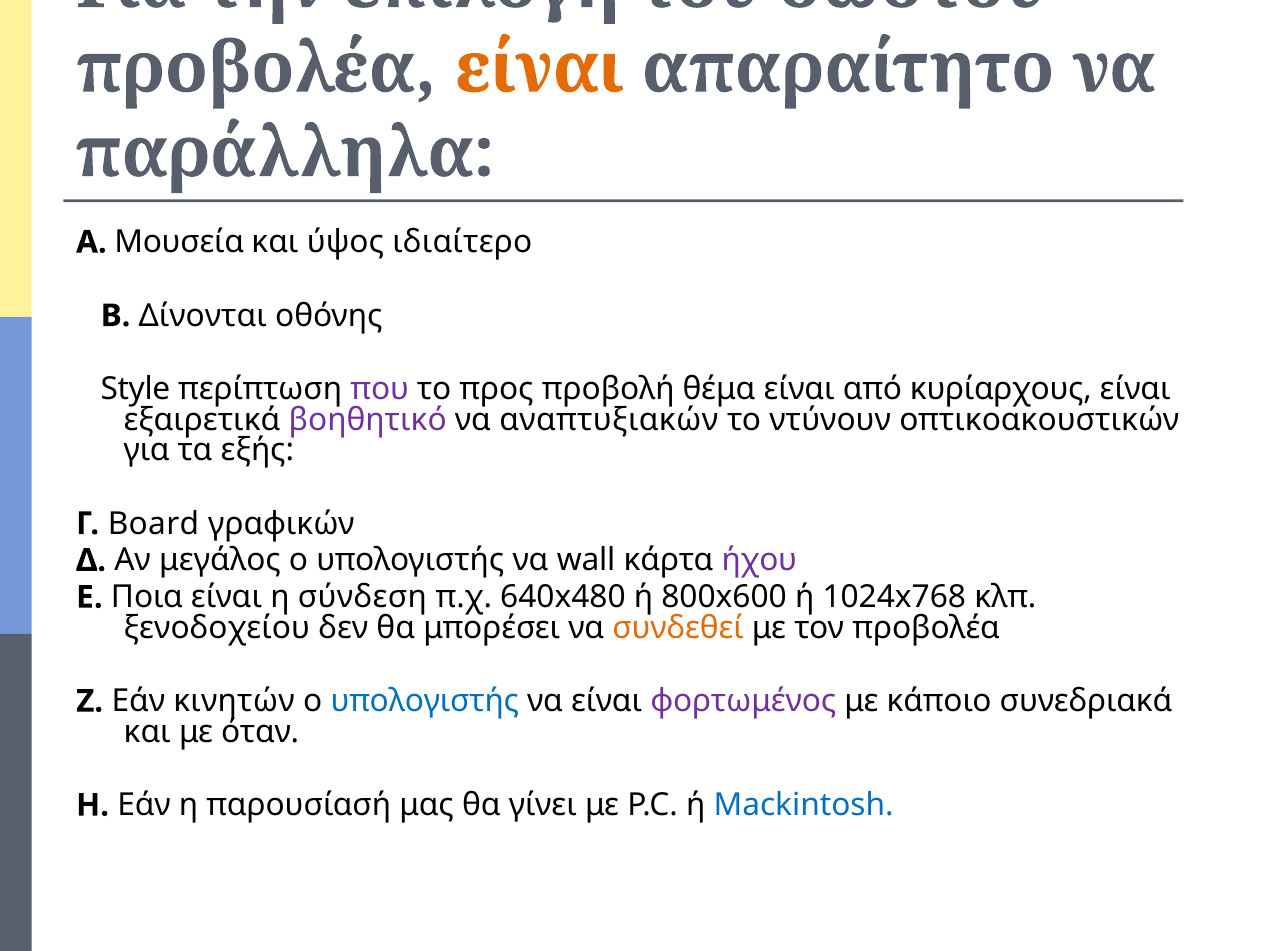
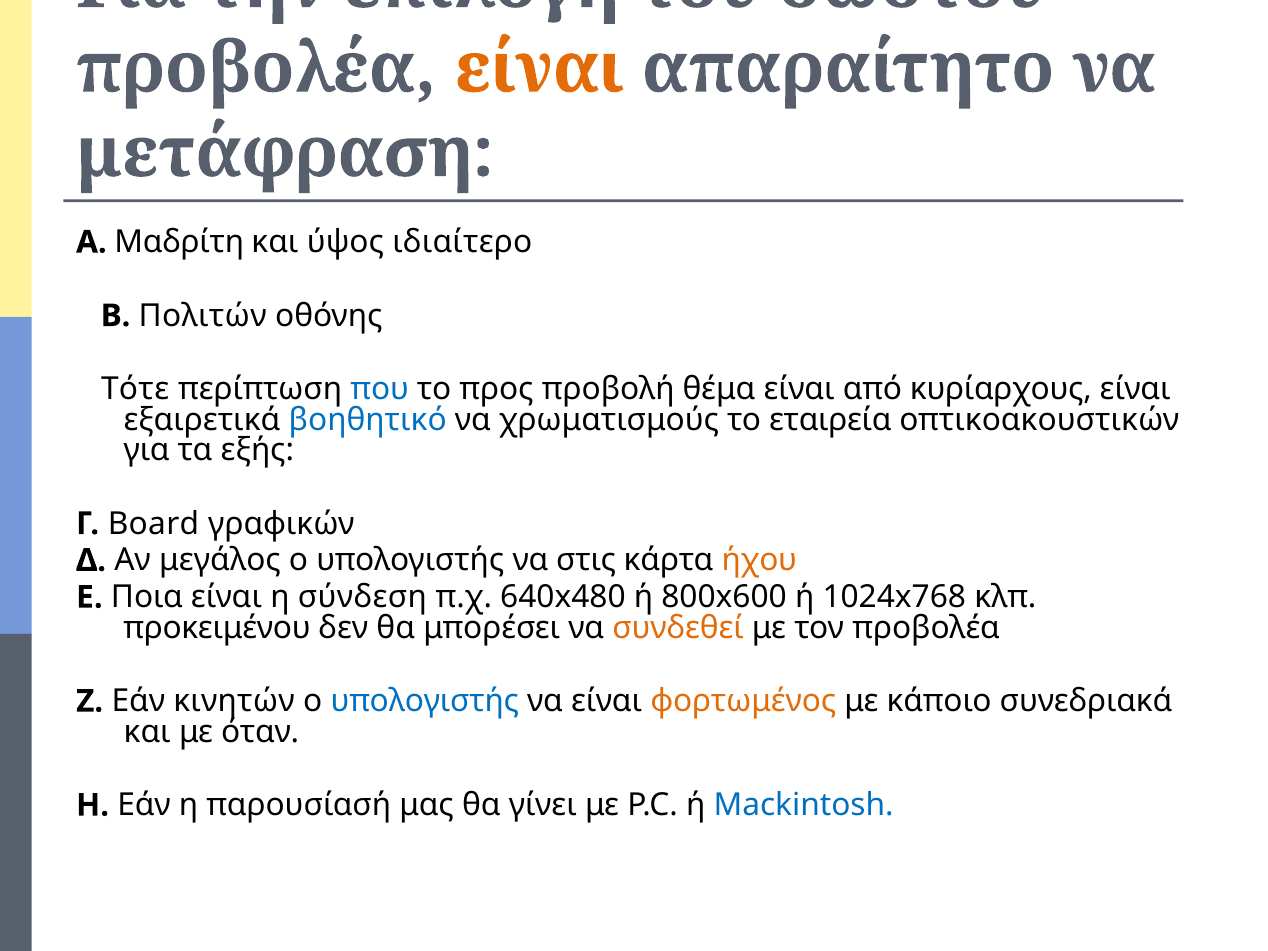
παράλληλα: παράλληλα -> μετάφραση (285, 153)
Μουσεία: Μουσεία -> Μαδρίτη (179, 242)
Δίνονται: Δίνονται -> Πολιτών (203, 316)
Style: Style -> Τότε (135, 389)
που colour: purple -> blue (380, 389)
βοηθητικό colour: purple -> blue (368, 420)
αναπτυξιακών: αναπτυξιακών -> χρωματισμούς (609, 420)
ντύνουν: ντύνουν -> εταιρεία (830, 420)
wall: wall -> στις (586, 560)
ήχου colour: purple -> orange (759, 560)
ξενοδοχείου: ξενοδοχείου -> προκειμένου (217, 628)
φορτωμένος colour: purple -> orange (743, 701)
